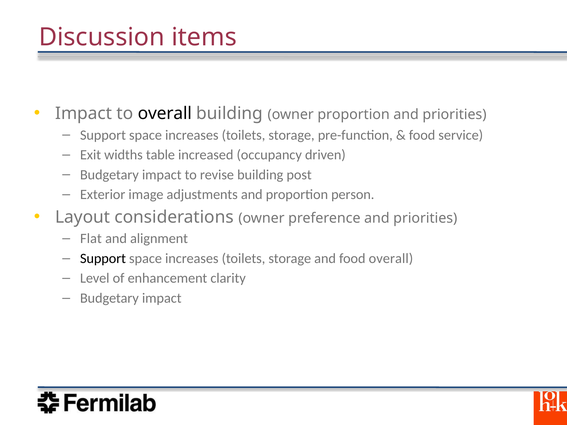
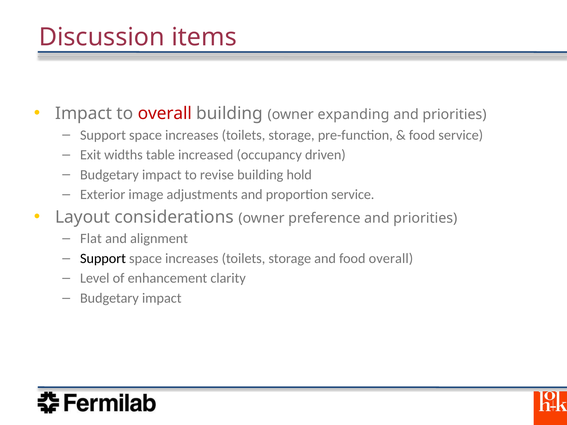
overall colour: black -> red (165, 114)
owner proportion: proportion -> expanding (353, 115)
post: post -> hold (299, 175)
proportion person: person -> service (353, 195)
